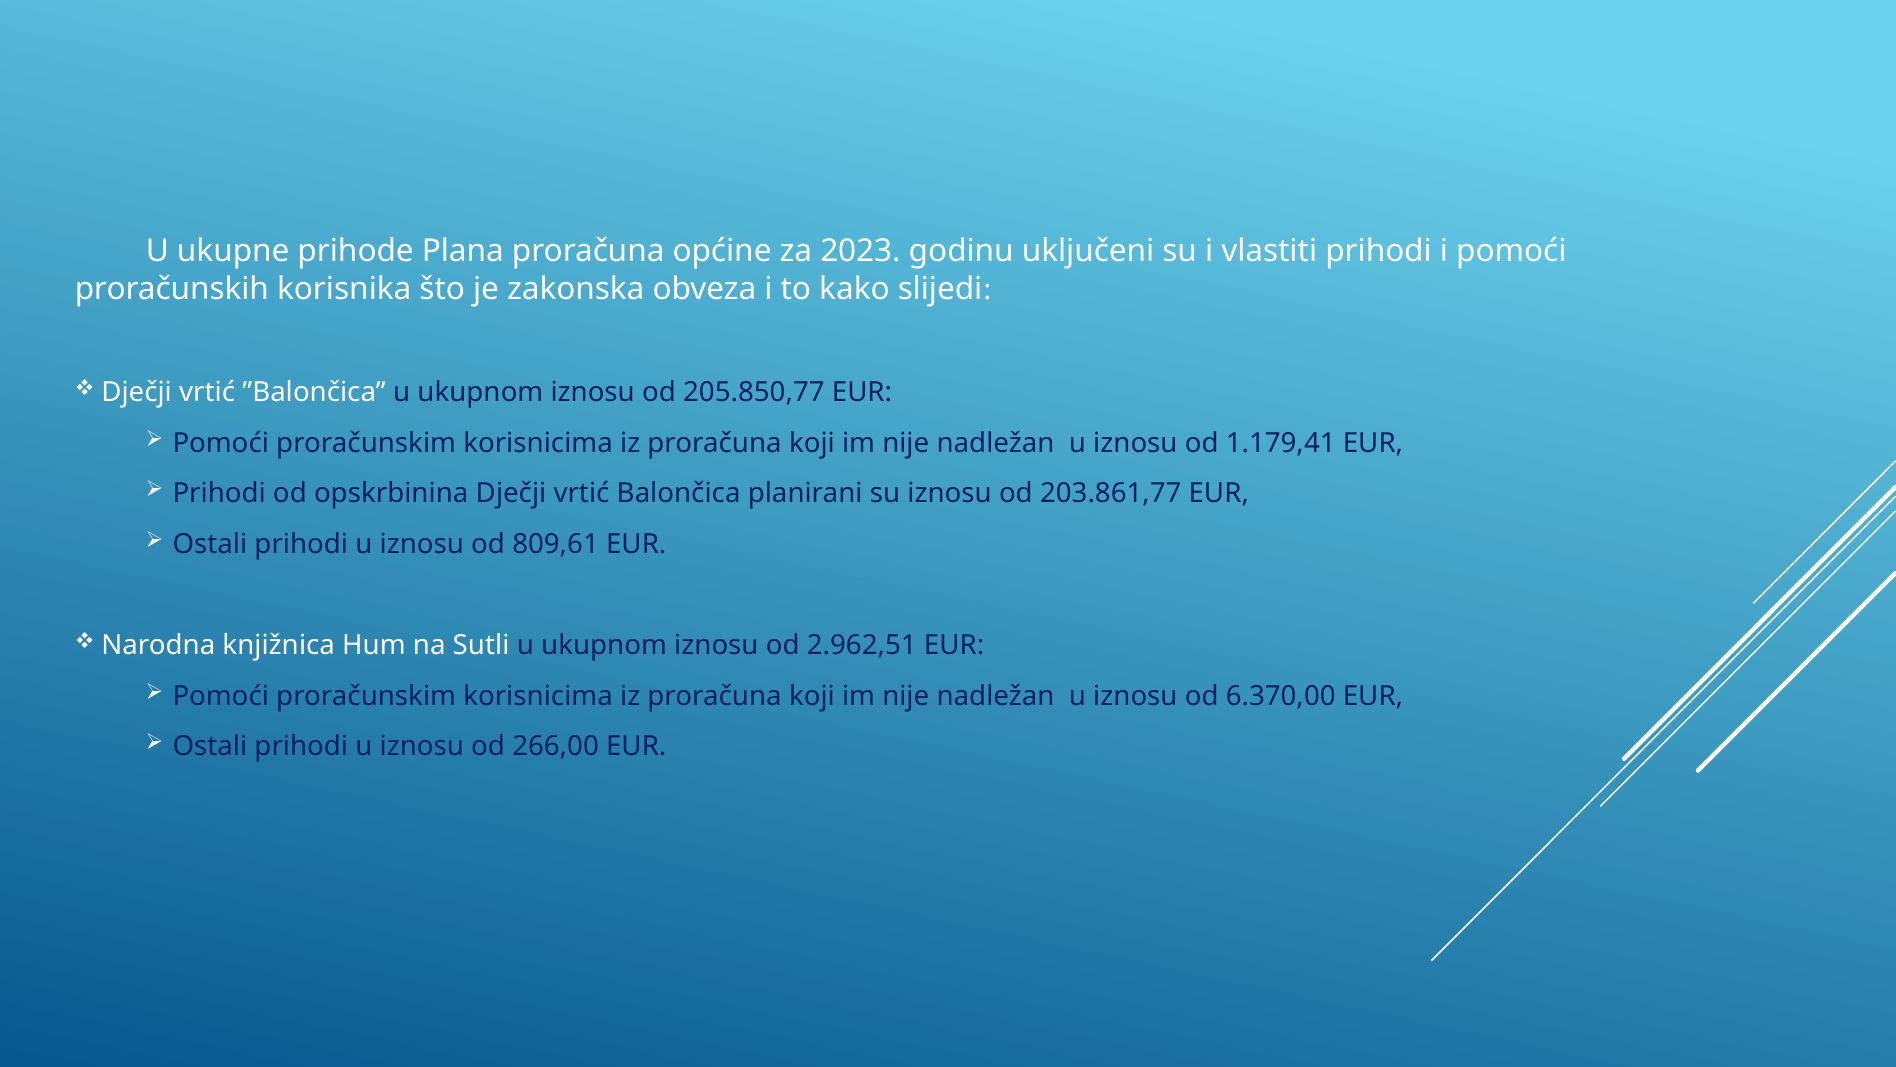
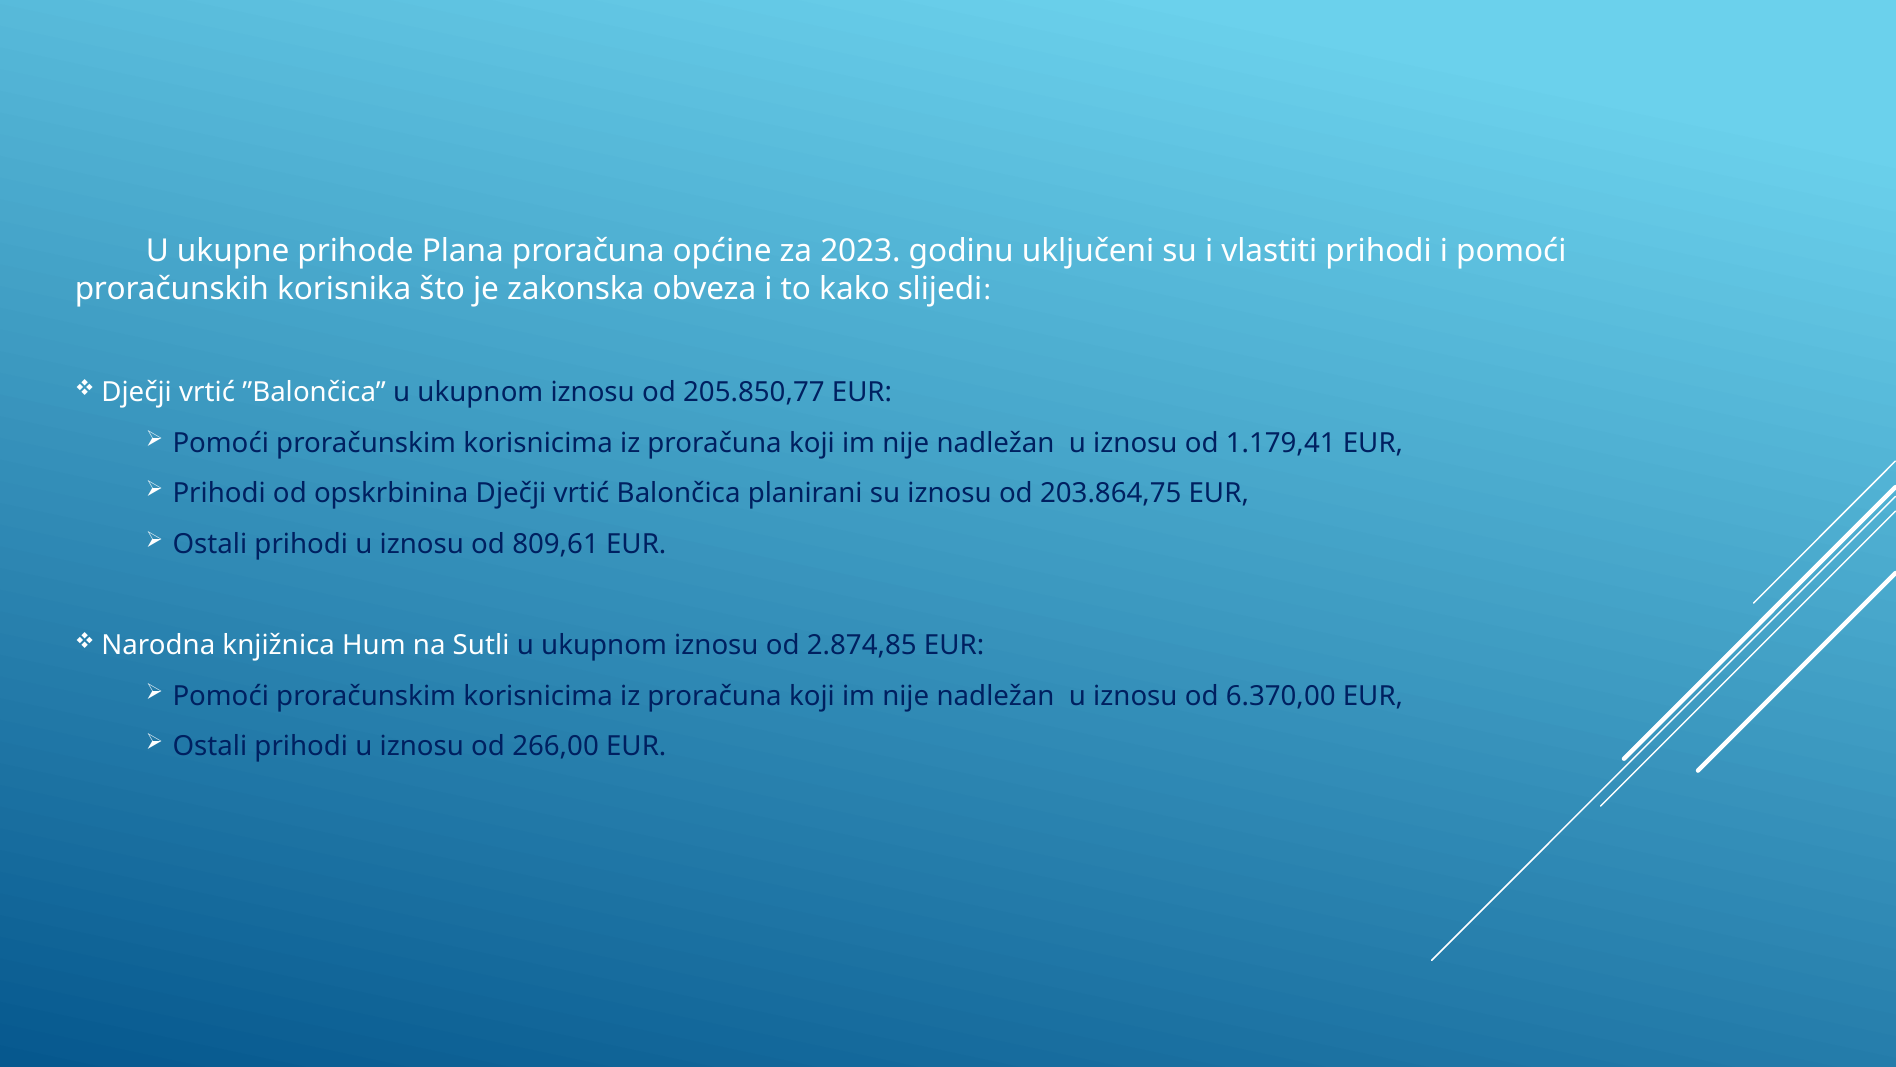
203.861,77: 203.861,77 -> 203.864,75 (1111, 493)
2.962,51: 2.962,51 -> 2.874,85 (862, 645)
